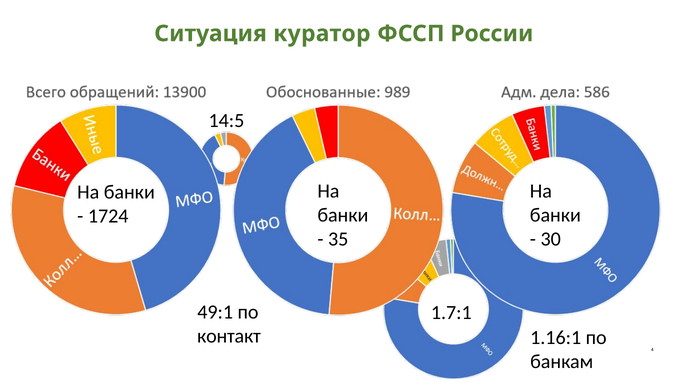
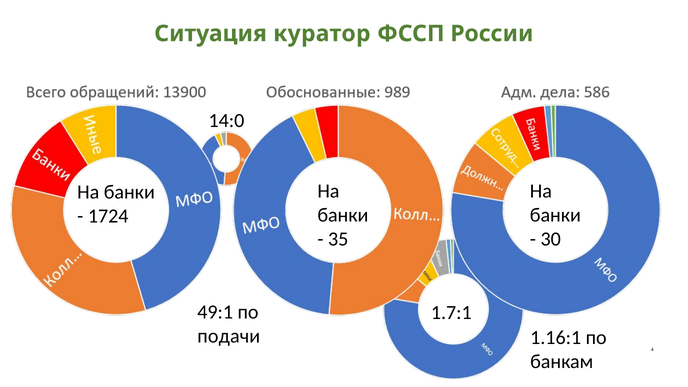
14:5: 14:5 -> 14:0 (226, 121)
контакт: контакт -> подачи (229, 336)
